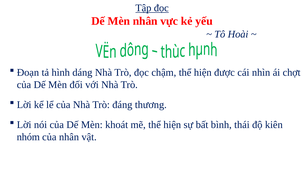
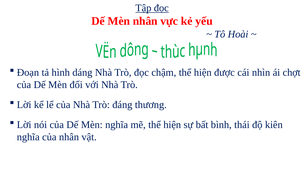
Mèn khoát: khoát -> nghĩa (117, 125)
nhóm: nhóm -> nghĩa (28, 137)
